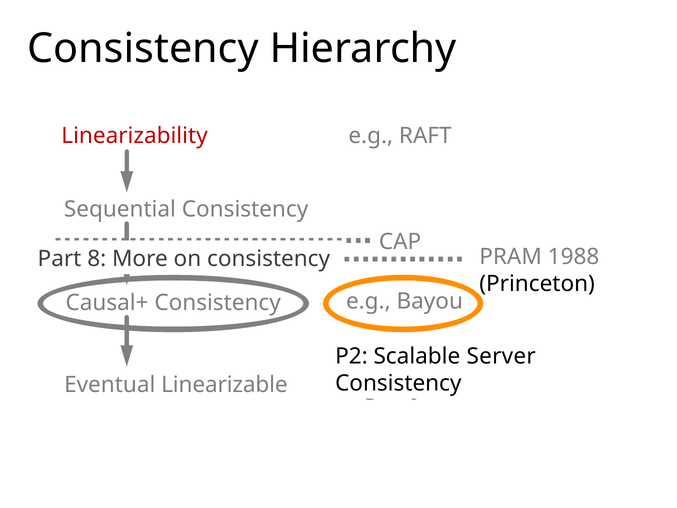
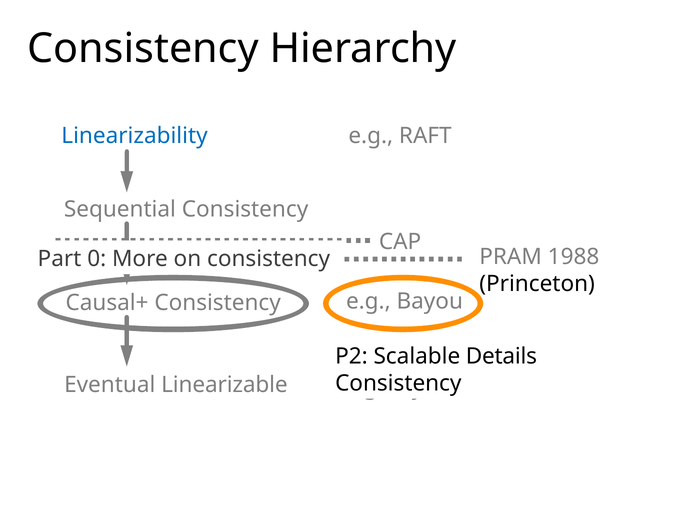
Linearizability colour: red -> blue (135, 136)
8: 8 -> 0 (97, 259)
Server: Server -> Details (501, 356)
